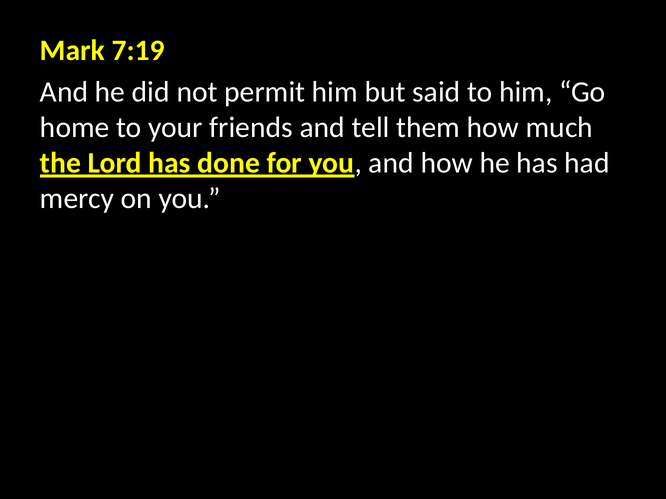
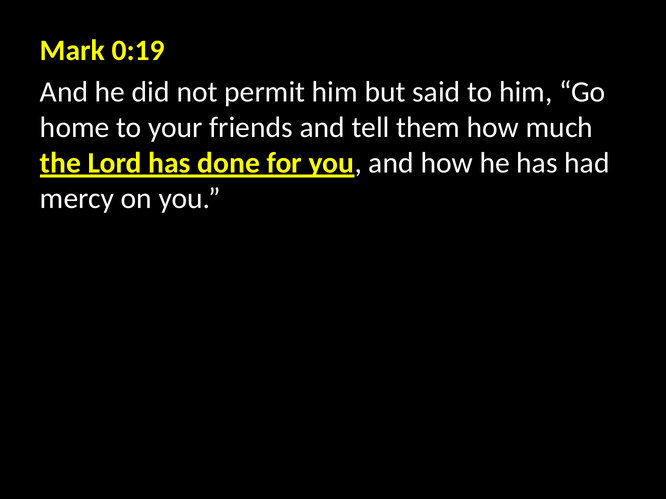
7:19: 7:19 -> 0:19 (138, 51)
